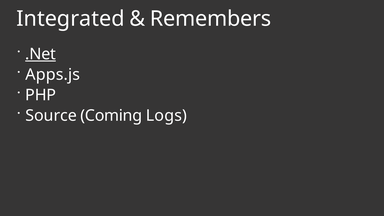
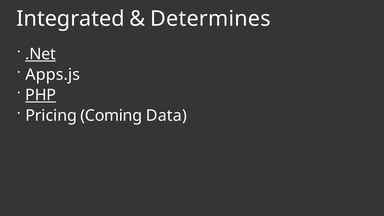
Remembers: Remembers -> Determines (210, 19)
PHP underline: none -> present (41, 95)
Source: Source -> Pricing (51, 116)
Logs: Logs -> Data (166, 116)
